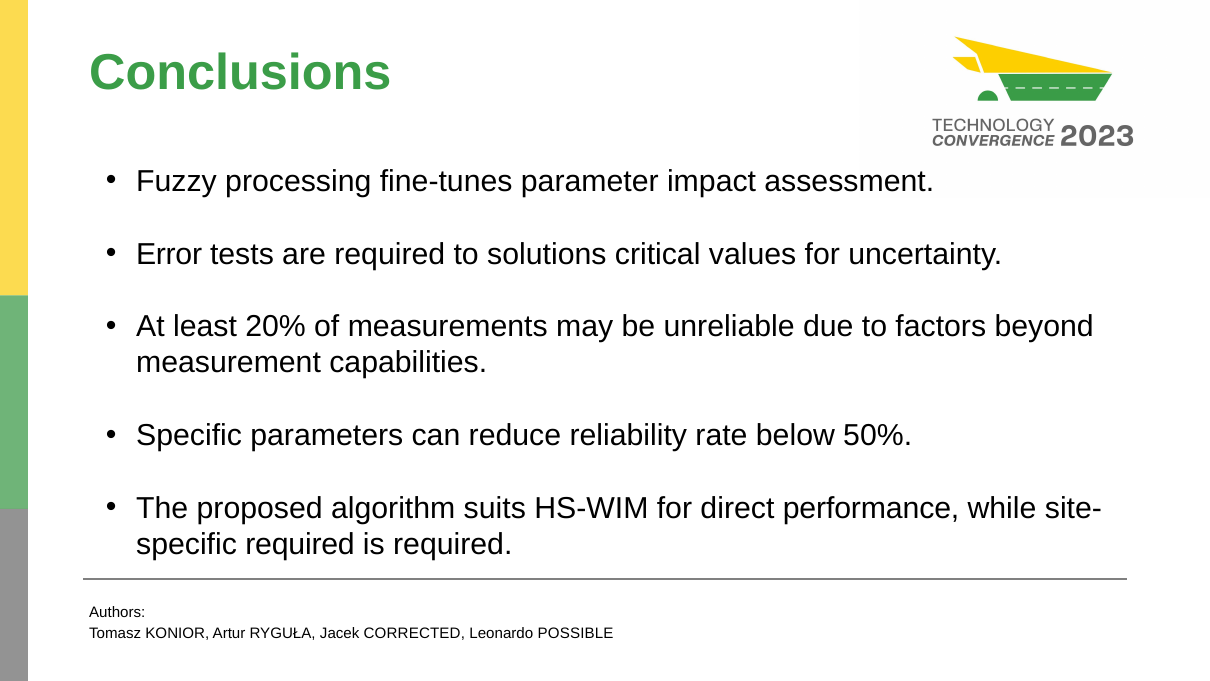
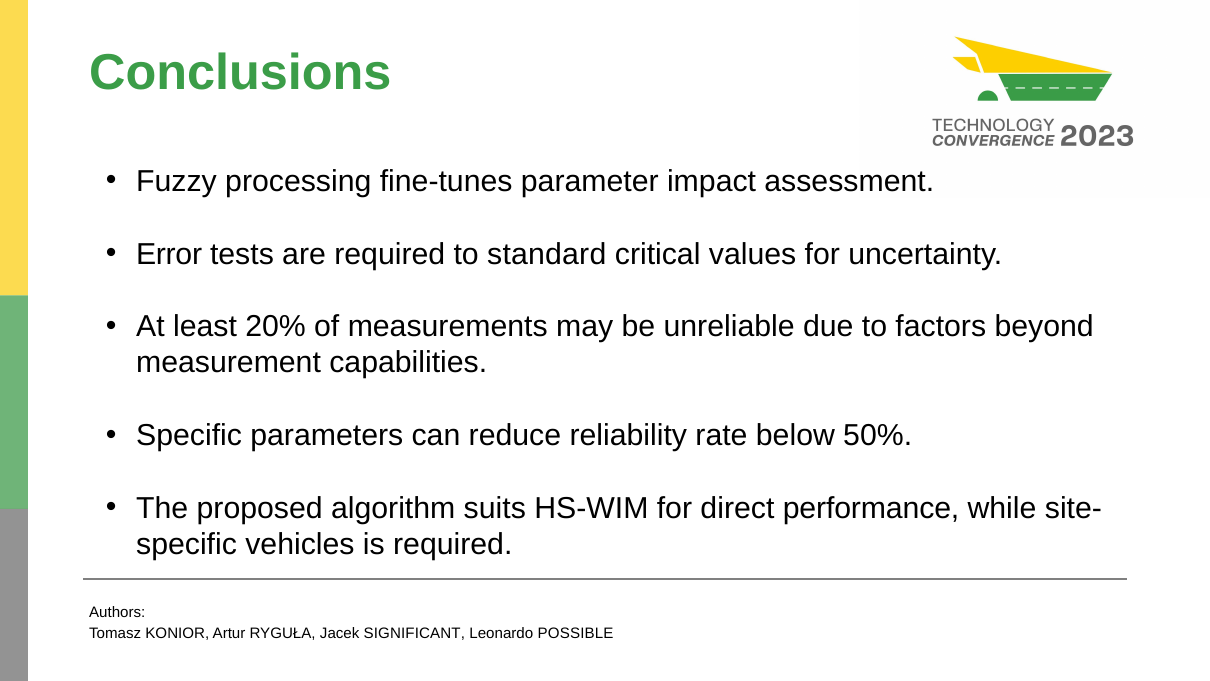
solutions: solutions -> standard (547, 254)
specific required: required -> vehicles (300, 544)
CORRECTED: CORRECTED -> SIGNIFICANT (414, 633)
